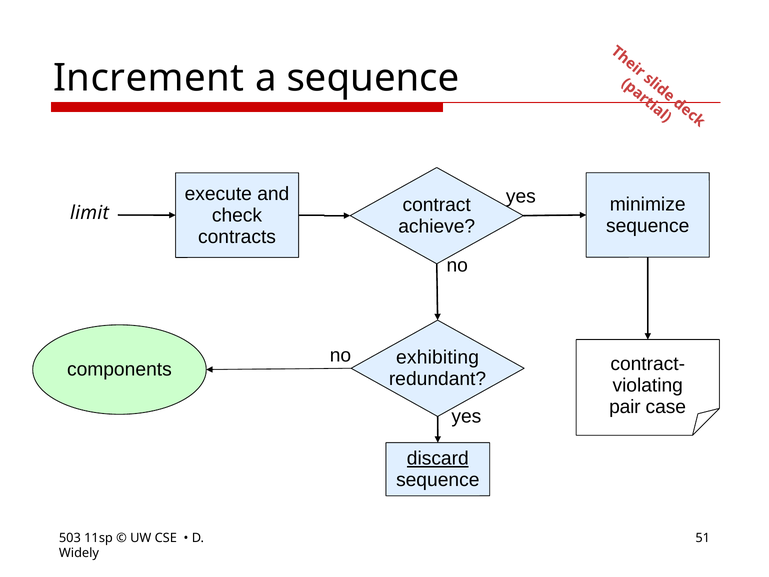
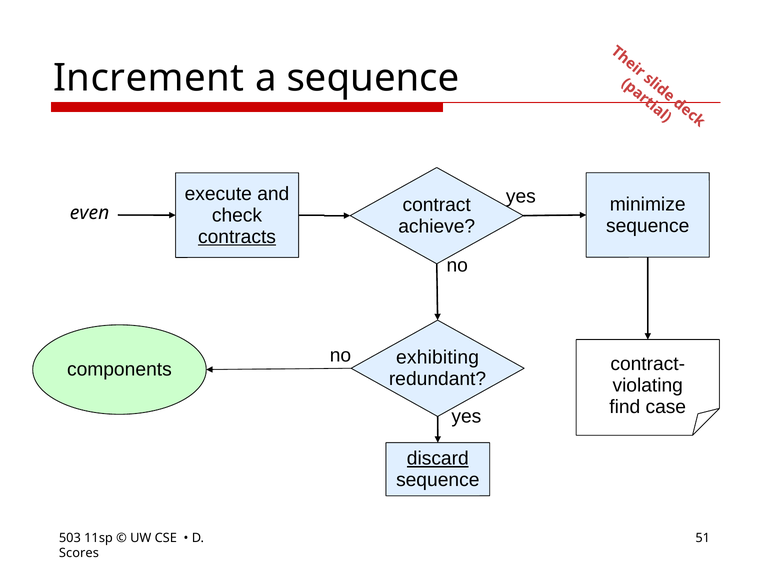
limit: limit -> even (90, 213)
contracts underline: none -> present (237, 237)
pair: pair -> find (625, 407)
Widely: Widely -> Scores (79, 553)
